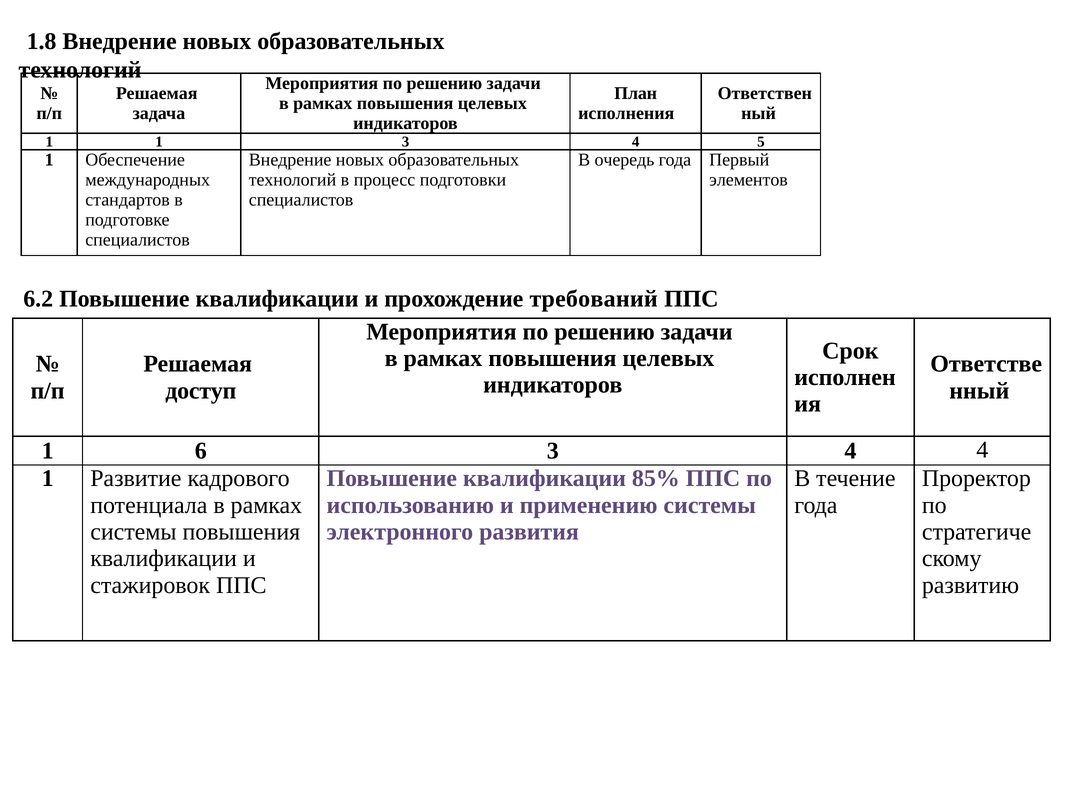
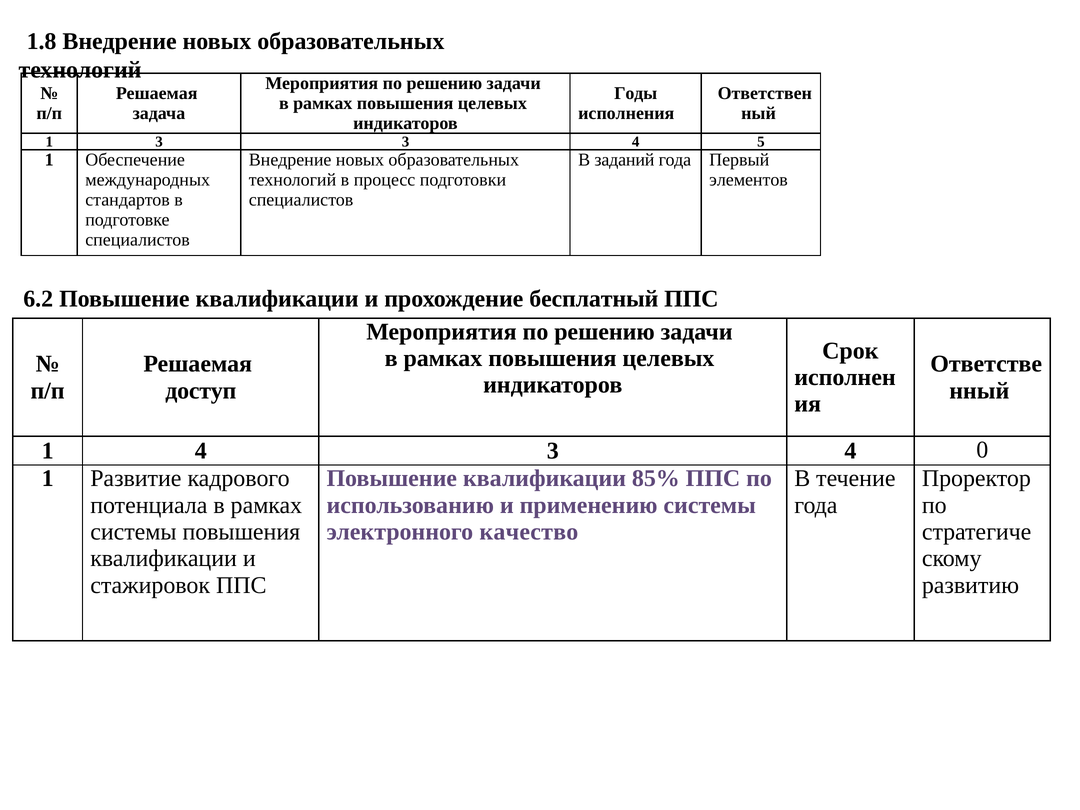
План: План -> Годы (636, 93)
1 1: 1 -> 3 (159, 142)
очередь: очередь -> заданий (624, 160)
требований: требований -> бесплатный (594, 299)
1 6: 6 -> 4 (201, 451)
4 4: 4 -> 0 (982, 450)
развития: развития -> качество (529, 532)
